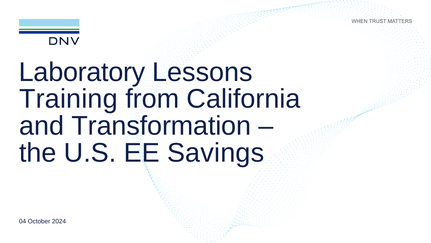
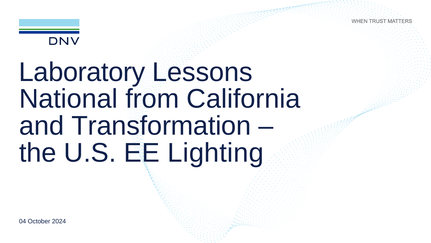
Training: Training -> National (68, 99)
Savings: Savings -> Lighting (216, 152)
